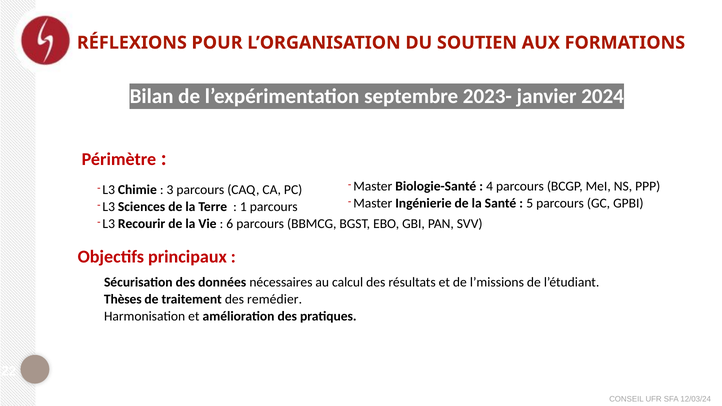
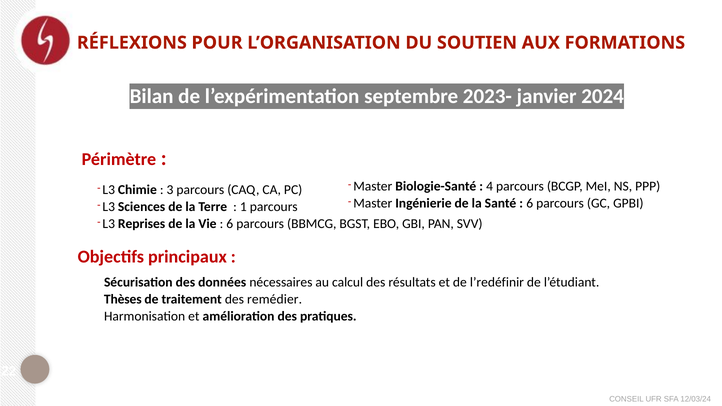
5: 5 -> 6 (530, 203)
Recourir: Recourir -> Reprises (142, 224)
l’missions: l’missions -> l’redéfinir (497, 282)
